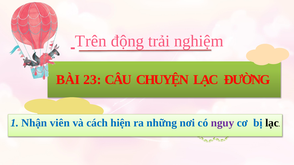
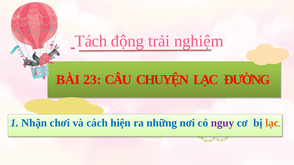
Trên: Trên -> Tách (91, 41)
viên: viên -> chơi (60, 123)
lạc colour: black -> orange (272, 123)
